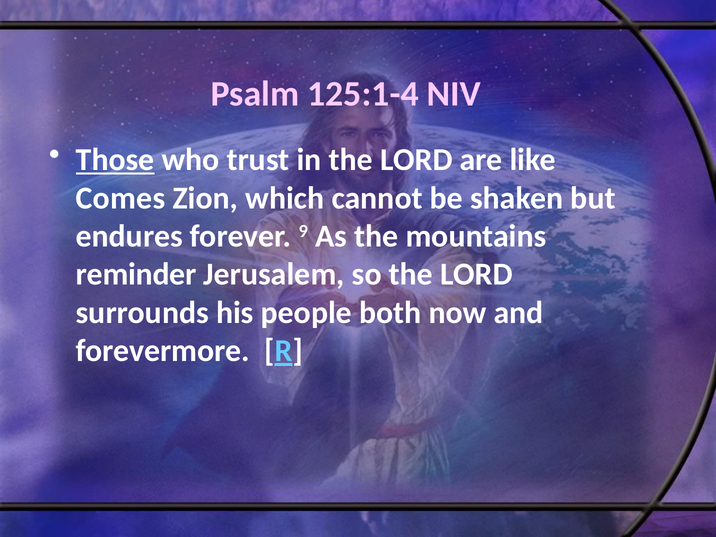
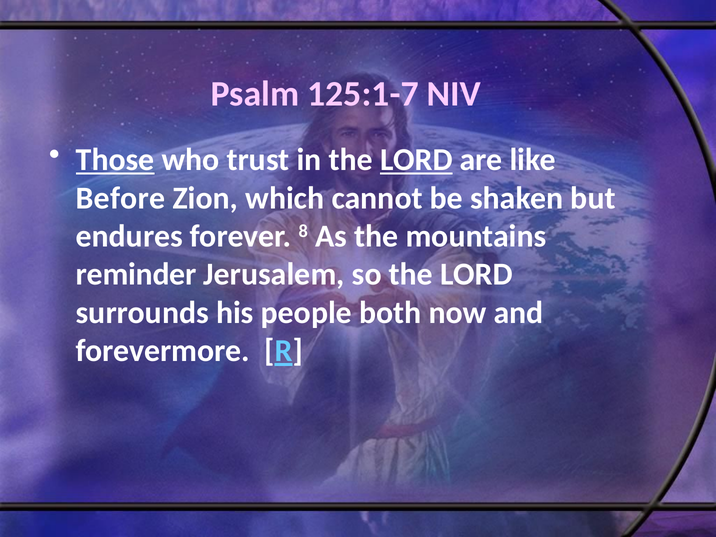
125:1-4: 125:1-4 -> 125:1-7 (363, 94)
LORD underline: none -> present (416, 160)
Comes: Comes -> Before (121, 198)
9: 9 -> 8 (303, 231)
